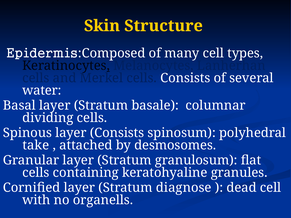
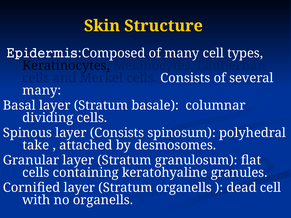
water: water -> many (42, 91)
Stratum diagnose: diagnose -> organells (184, 188)
